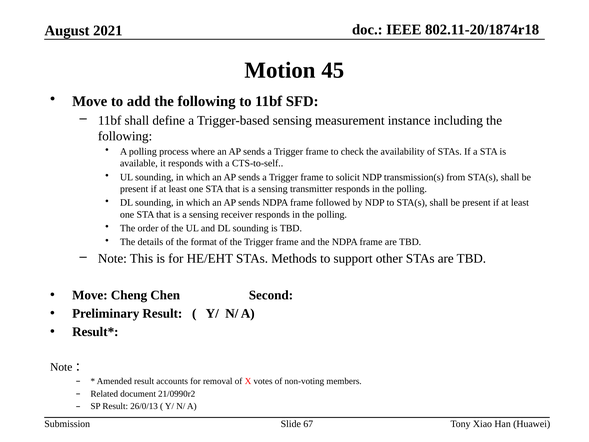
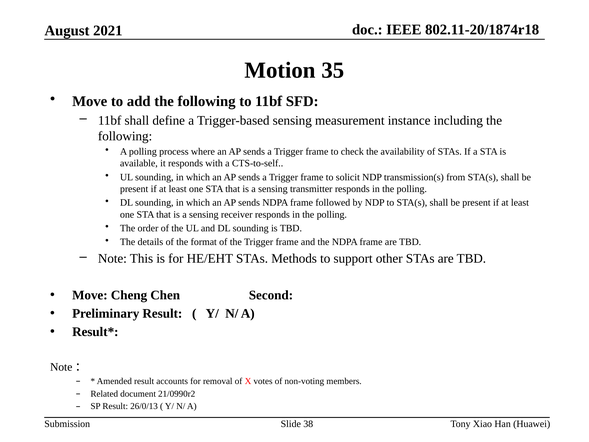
45: 45 -> 35 (333, 70)
67: 67 -> 38 (308, 424)
